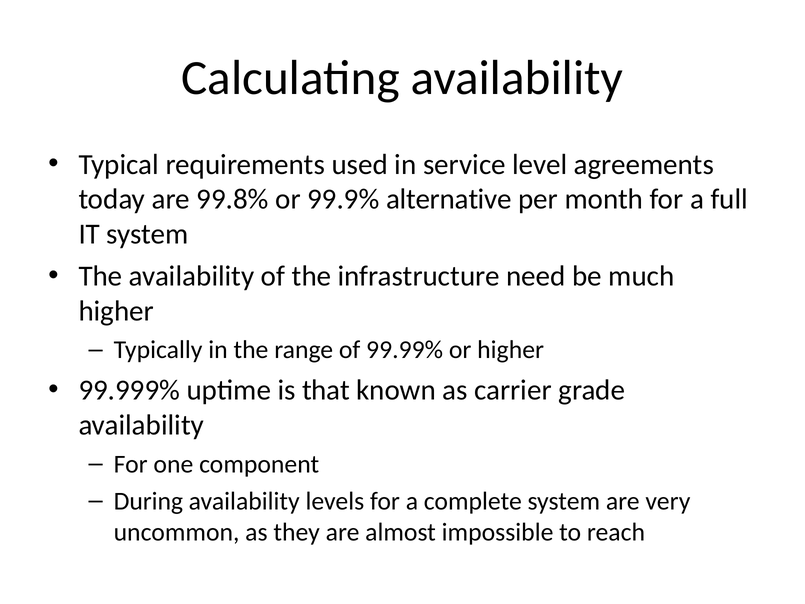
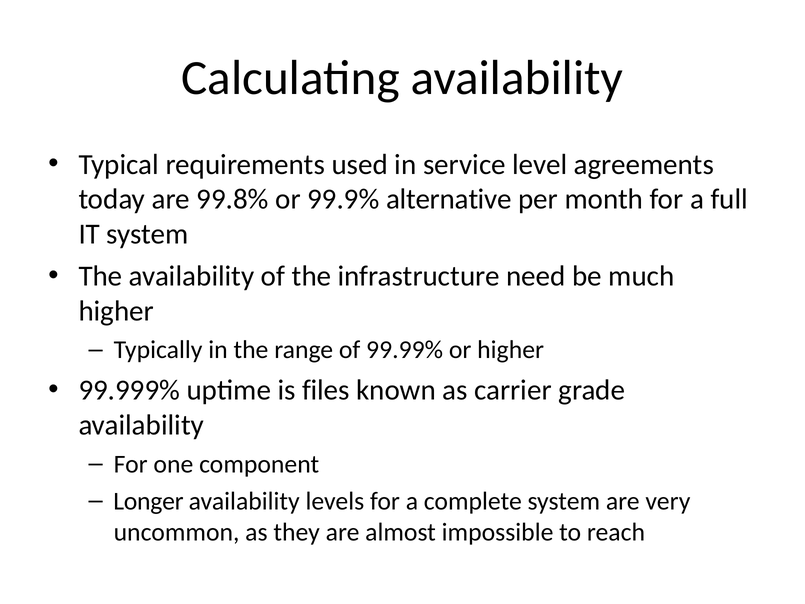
that: that -> files (326, 390)
During: During -> Longer (148, 501)
